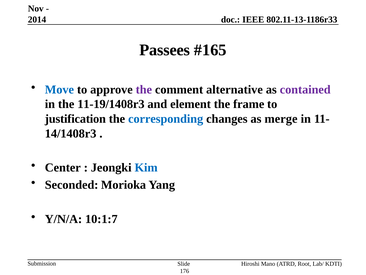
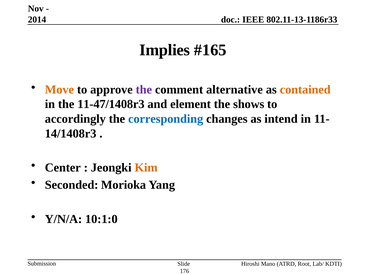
Passees: Passees -> Implies (165, 50)
Move colour: blue -> orange (59, 89)
contained colour: purple -> orange (305, 89)
11-19/1408r3: 11-19/1408r3 -> 11-47/1408r3 (111, 104)
frame: frame -> shows (249, 104)
justification: justification -> accordingly (75, 119)
merge: merge -> intend (281, 119)
Kim colour: blue -> orange (146, 167)
10:1:7: 10:1:7 -> 10:1:0 (101, 219)
